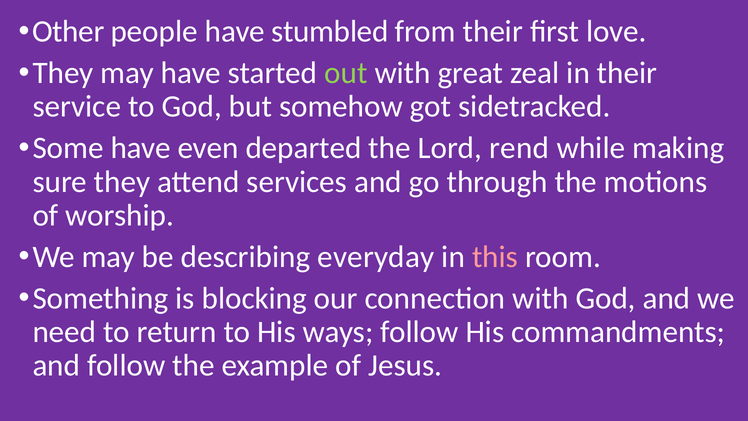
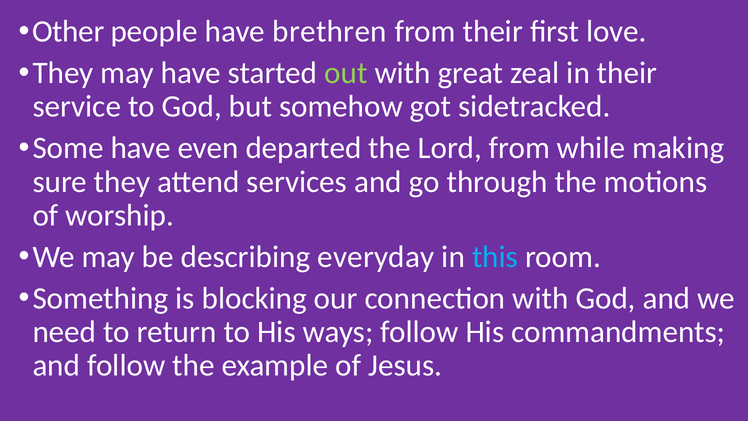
stumbled: stumbled -> brethren (330, 32)
Lord rend: rend -> from (519, 148)
this colour: pink -> light blue (495, 257)
